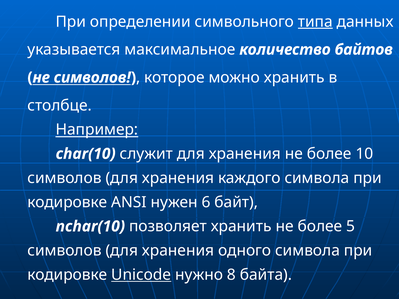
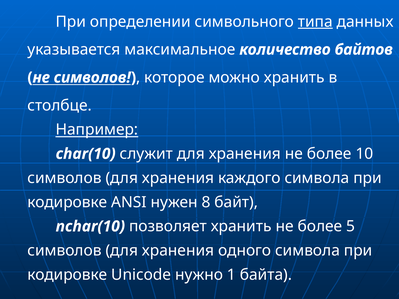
6: 6 -> 8 (206, 202)
Unicode underline: present -> none (141, 275)
8: 8 -> 1 (231, 275)
